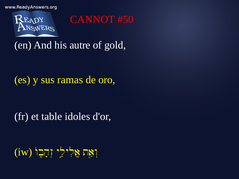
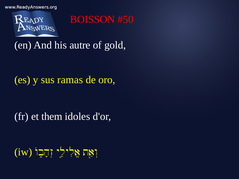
CANNOT: CANNOT -> BOISSON (93, 19)
table: table -> them (52, 117)
